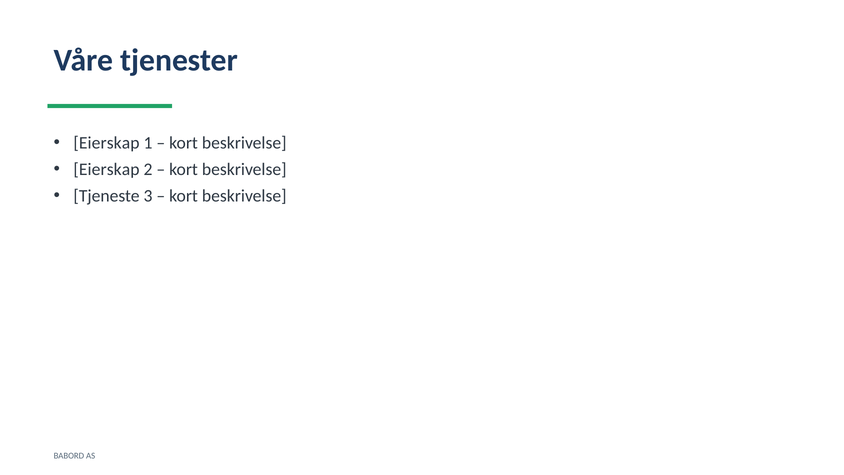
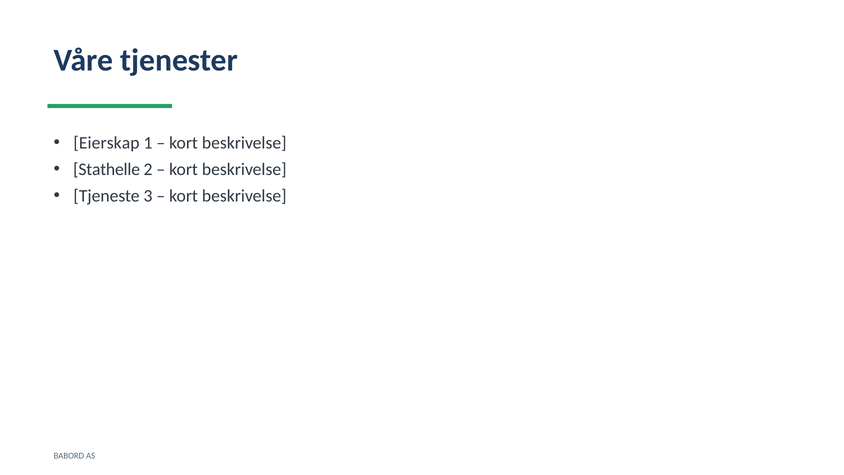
Eierskap: Eierskap -> Stathelle (107, 169)
